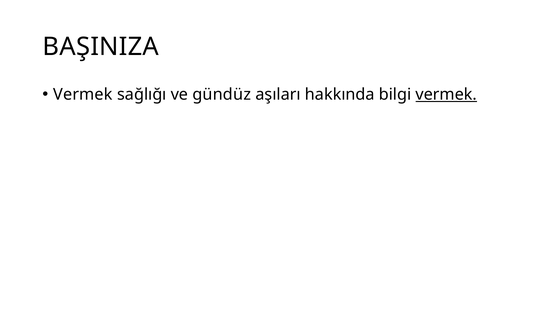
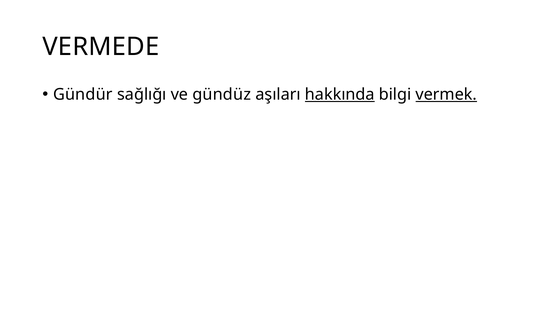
BAŞINIZA: BAŞINIZA -> VERMEDE (101, 47)
Vermek: Vermek -> Gündür (83, 94)
hakkında underline: none -> present (340, 94)
